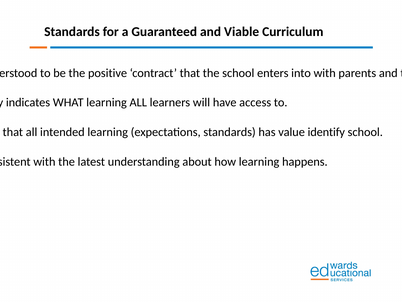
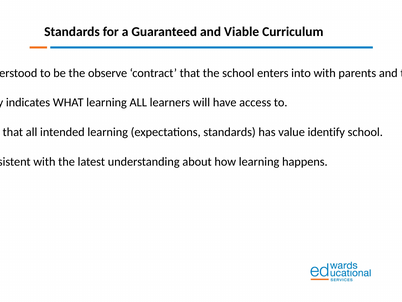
positive: positive -> observe (108, 73)
